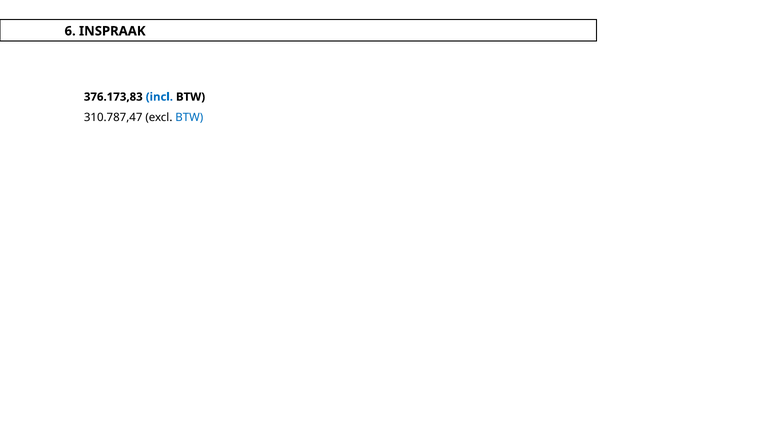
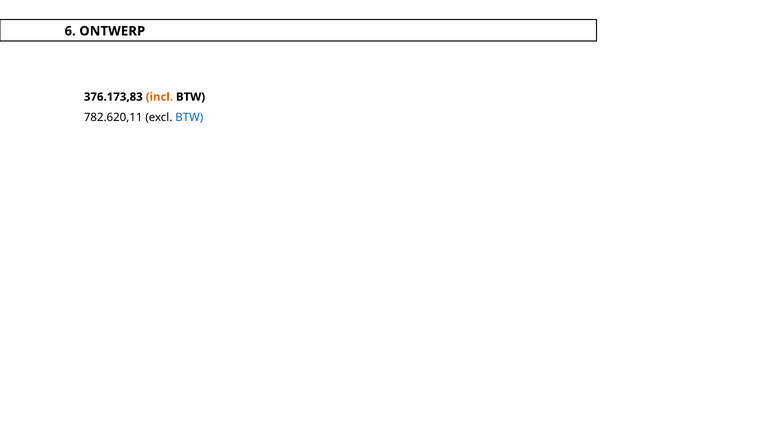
INSPRAAK: INSPRAAK -> ONTWERP (112, 31)
incl colour: blue -> orange (159, 97)
310.787,47: 310.787,47 -> 782.620,11 (113, 117)
